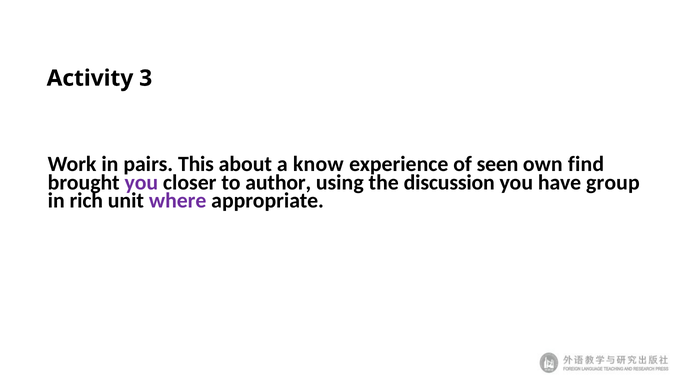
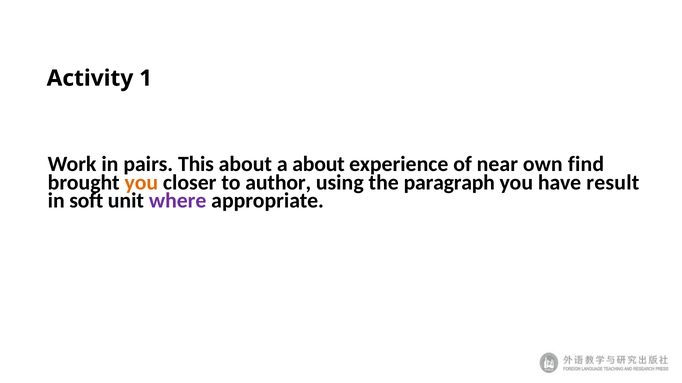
3: 3 -> 1 (146, 78)
a know: know -> about (319, 164)
seen: seen -> near (497, 164)
you colour: purple -> orange (141, 183)
discussion: discussion -> paragraph (449, 183)
group: group -> result (613, 183)
rich: rich -> soft (86, 201)
